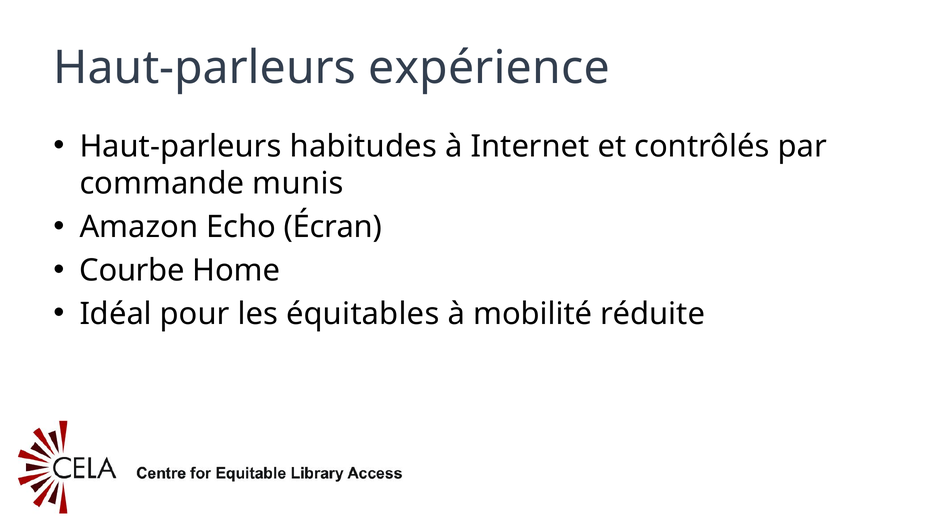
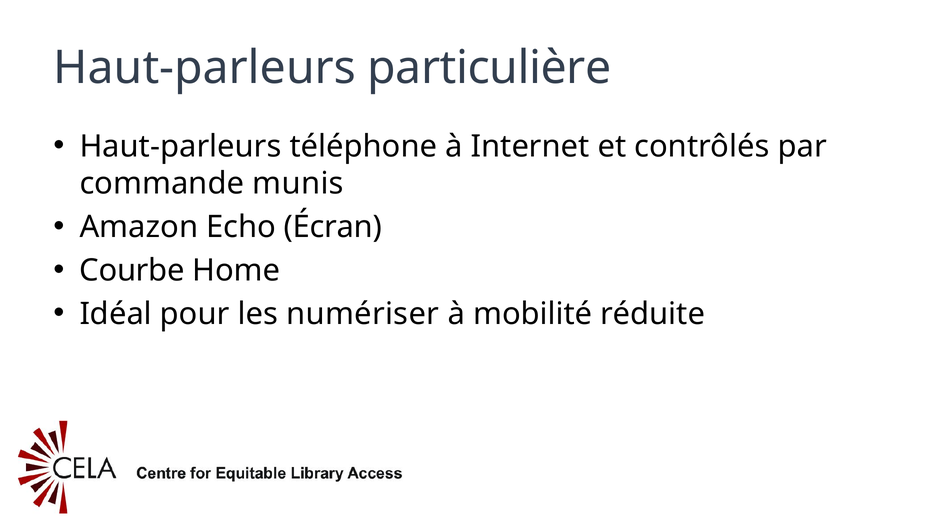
expérience: expérience -> particulière (489, 68)
habitudes: habitudes -> téléphone (363, 146)
équitables: équitables -> numériser (363, 314)
